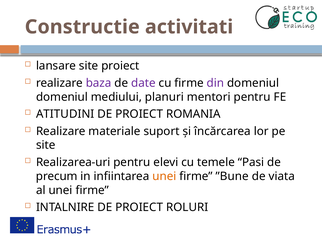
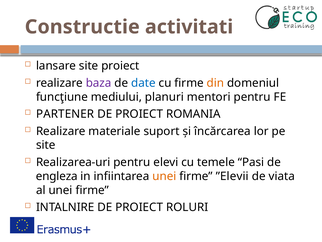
date colour: purple -> blue (143, 83)
din colour: purple -> orange (215, 83)
domeniul: domeniul -> funcţiune (62, 97)
ATITUDINI: ATITUDINI -> PARTENER (65, 114)
precum: precum -> engleza (57, 176)
”Bune: ”Bune -> ”Elevii (232, 176)
